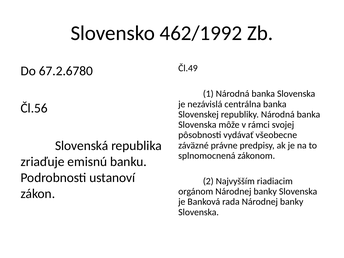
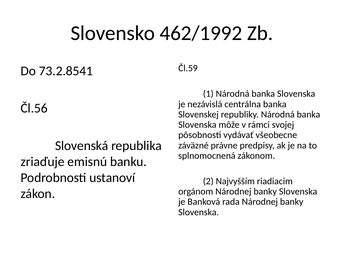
Čl.49: Čl.49 -> Čl.59 (188, 68)
67.2.6780: 67.2.6780 -> 73.2.8541 (66, 71)
